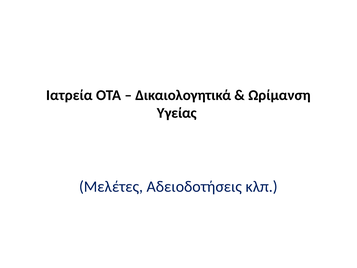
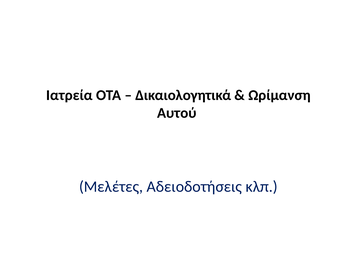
Υγείας: Υγείας -> Αυτού (177, 113)
